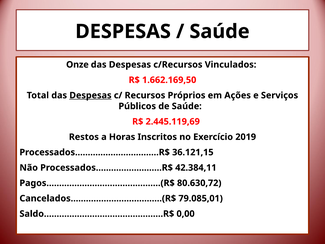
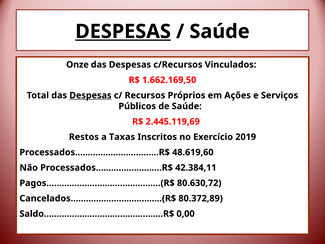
DESPESAS underline: none -> present (123, 31)
Horas: Horas -> Taxas (122, 137)
36.121,15: 36.121,15 -> 48.619,60 (193, 152)
79.085,01: 79.085,01 -> 80.372,89 (201, 198)
